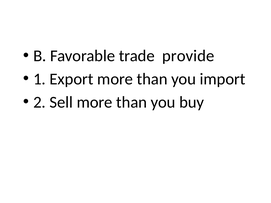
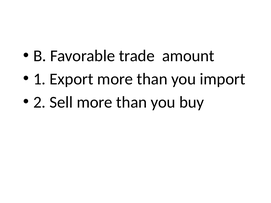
provide: provide -> amount (188, 56)
